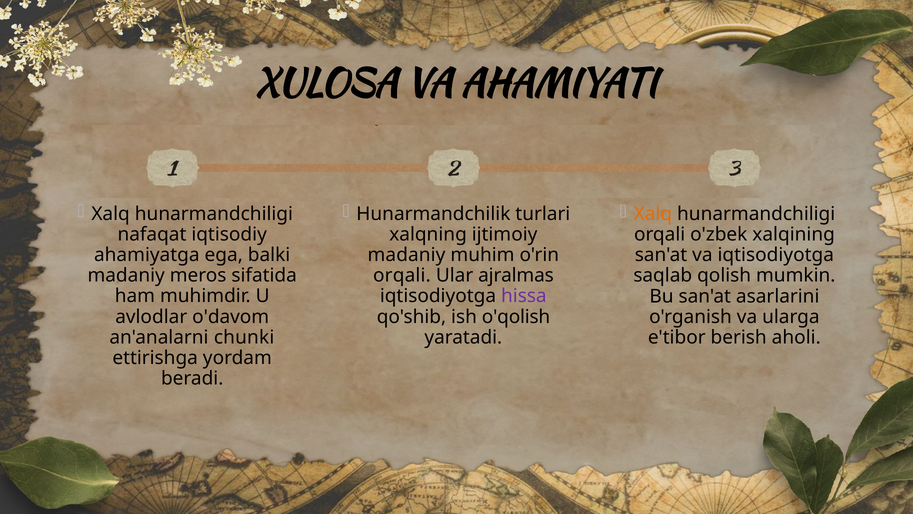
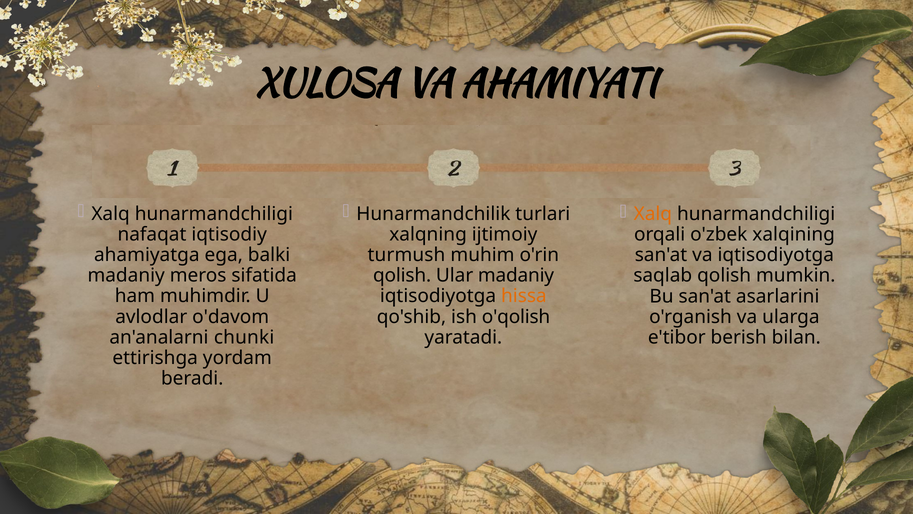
madaniy: madaniy -> turmush (406, 255)
orqali: orqali -> qolish (402, 275)
Ular ajralmas: ajralmas -> madaniy (516, 275)
hissa colour: purple -> orange (524, 296)
aholi: aholi -> bilan (796, 337)
